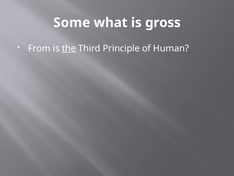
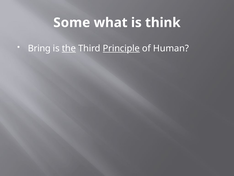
gross: gross -> think (163, 23)
From: From -> Bring (39, 48)
Principle underline: none -> present (121, 48)
